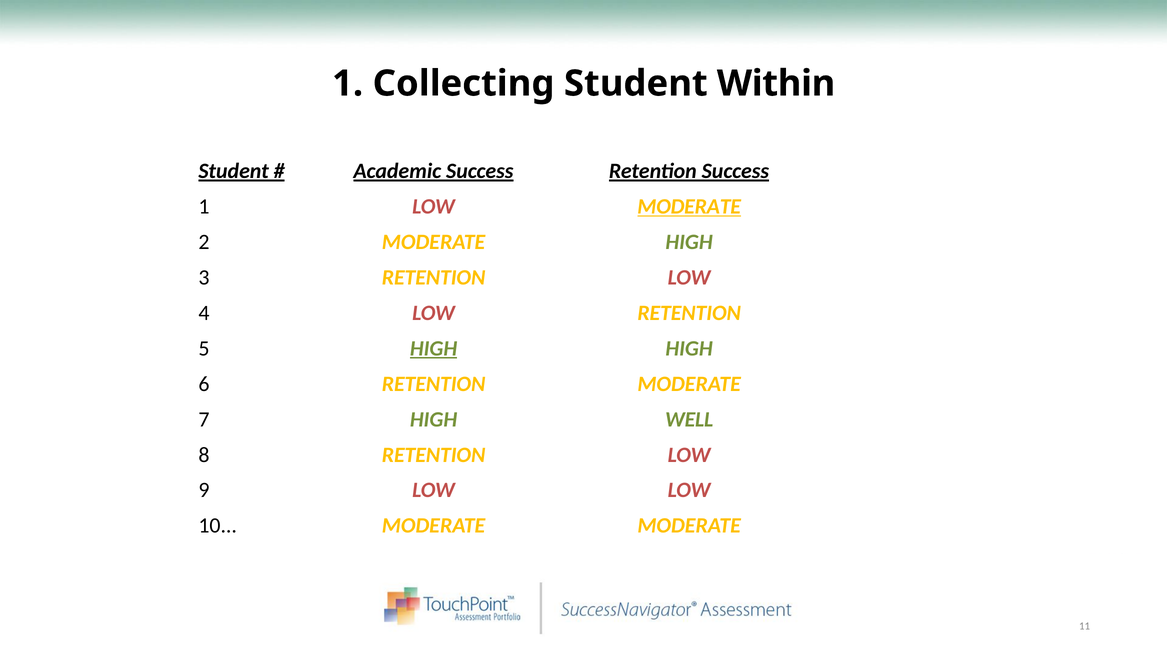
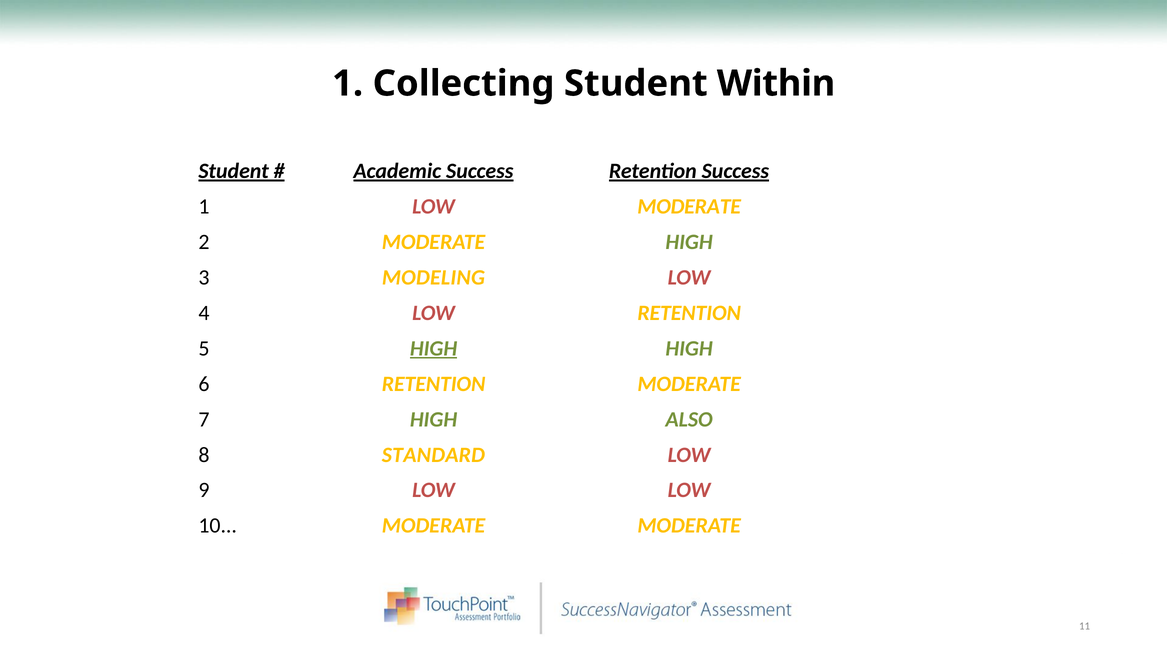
MODERATE underline: present -> none (689, 207)
3 RETENTION: RETENTION -> MODELING (433, 278)
WELL: WELL -> ALSO (689, 420)
8 RETENTION: RETENTION -> STANDARD (433, 455)
